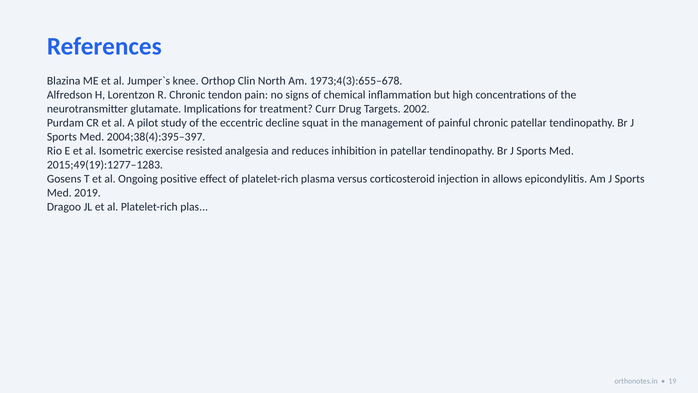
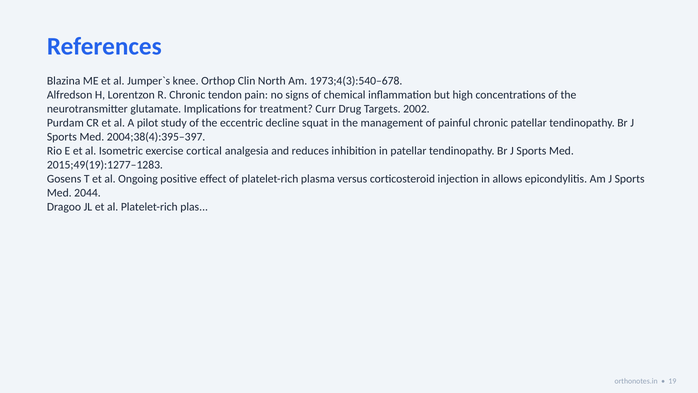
1973;4(3):655–678: 1973;4(3):655–678 -> 1973;4(3):540–678 (356, 81)
resisted: resisted -> cortical (204, 151)
2019: 2019 -> 2044 (87, 193)
